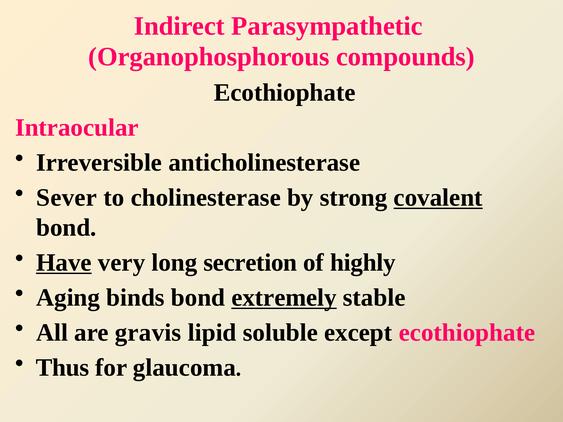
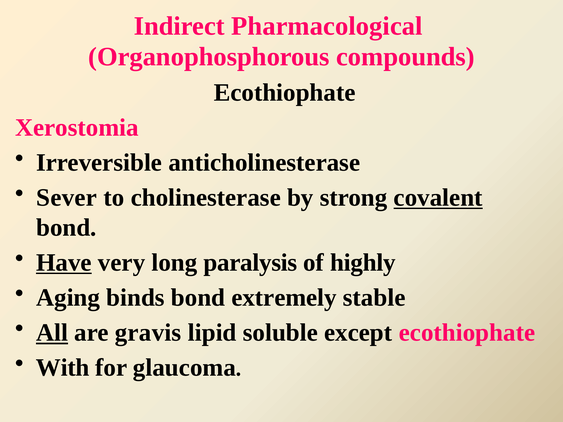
Parasympathetic: Parasympathetic -> Pharmacological (327, 26)
Intraocular: Intraocular -> Xerostomia (77, 128)
secretion: secretion -> paralysis (250, 263)
extremely underline: present -> none (284, 298)
All underline: none -> present (52, 333)
Thus: Thus -> With (63, 368)
